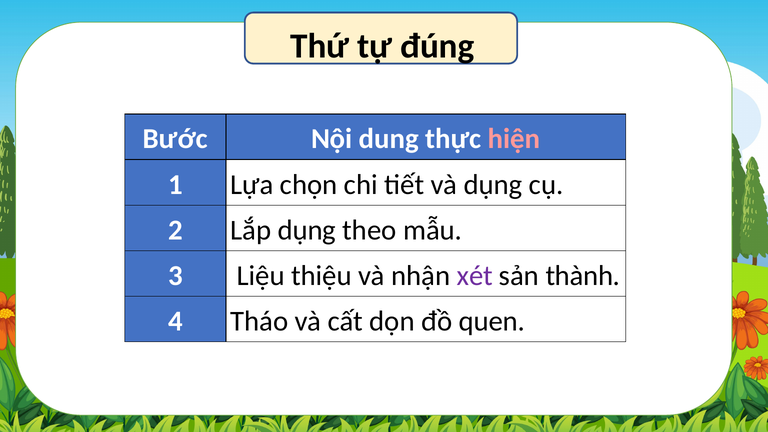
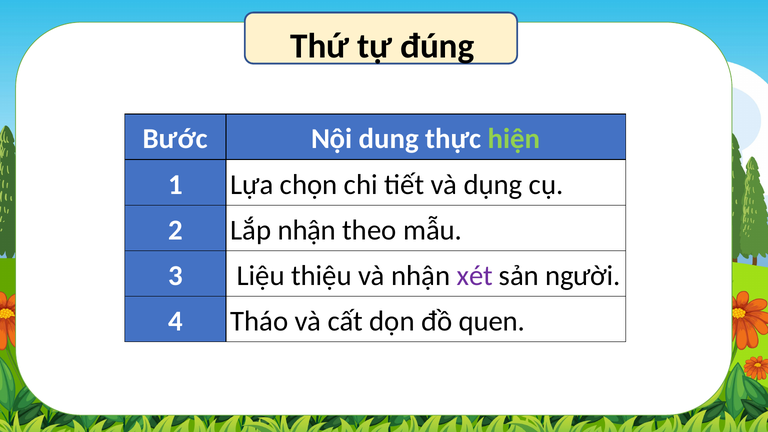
hiện colour: pink -> light green (514, 139)
Lắp dụng: dụng -> nhận (307, 230)
thành: thành -> người (583, 276)
